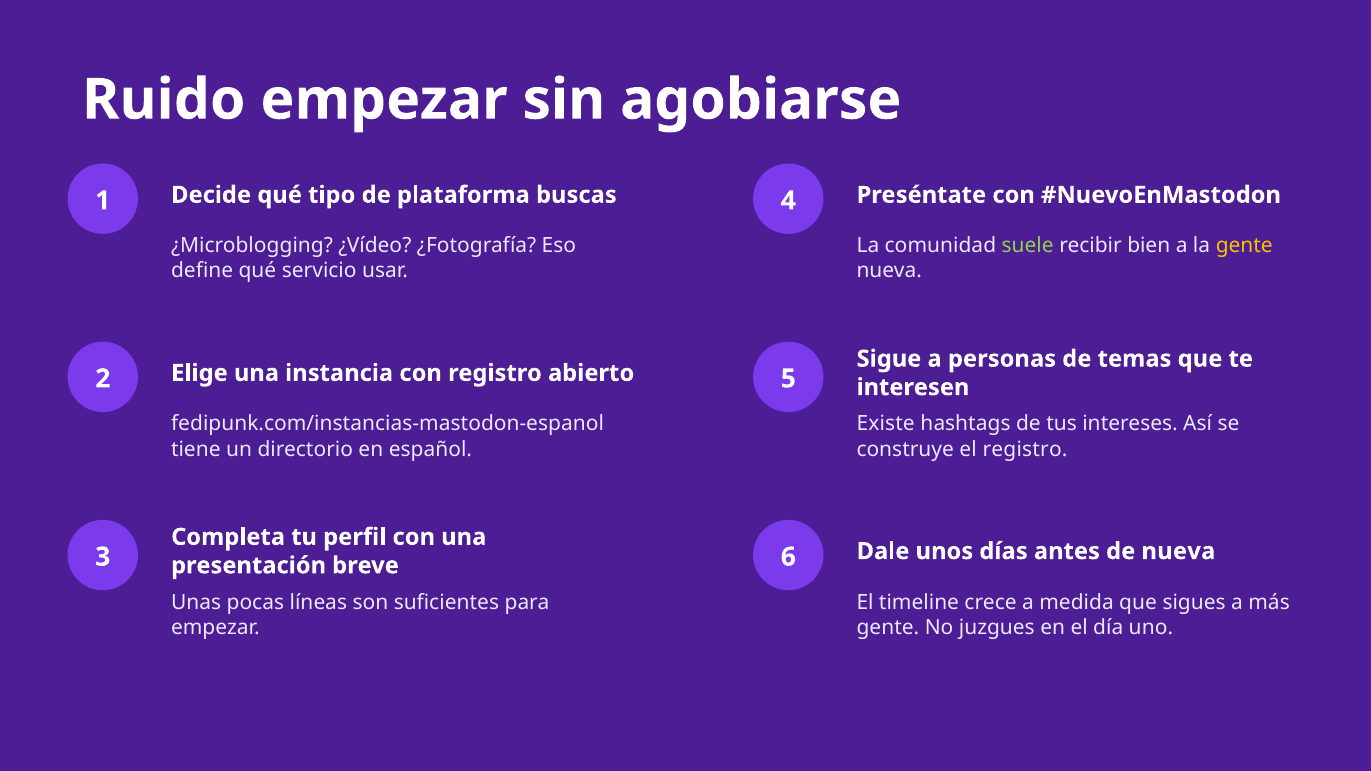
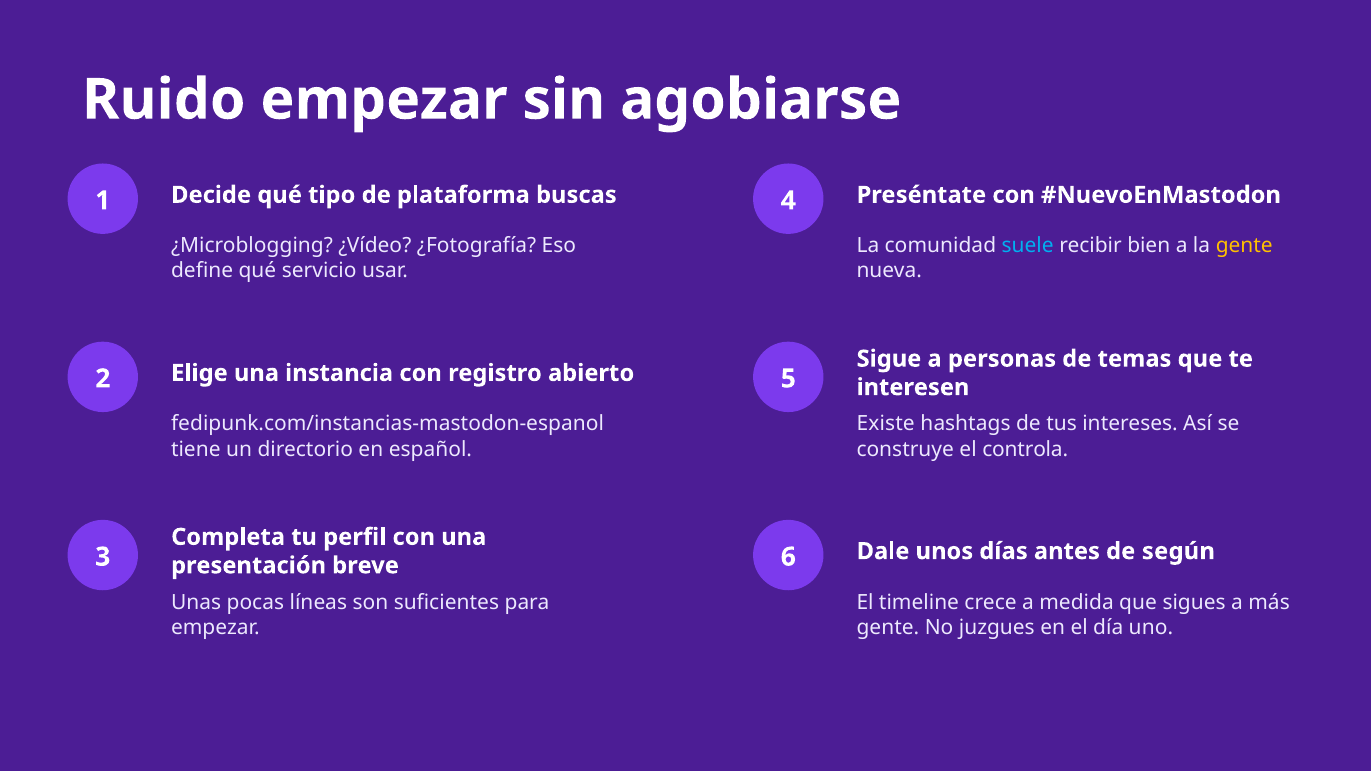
suele colour: light green -> light blue (1028, 246)
el registro: registro -> controla (1025, 449)
de nueva: nueva -> según (1178, 551)
